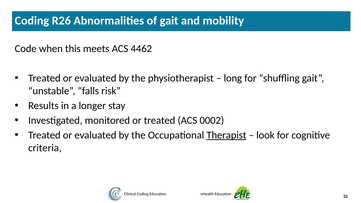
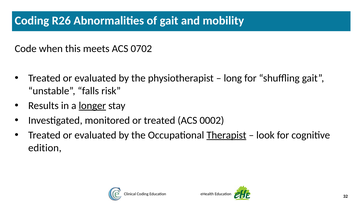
4462: 4462 -> 0702 (141, 49)
longer underline: none -> present (92, 106)
criteria: criteria -> edition (45, 148)
